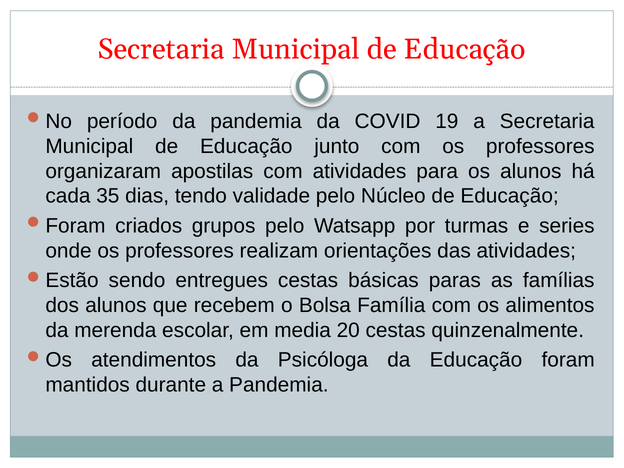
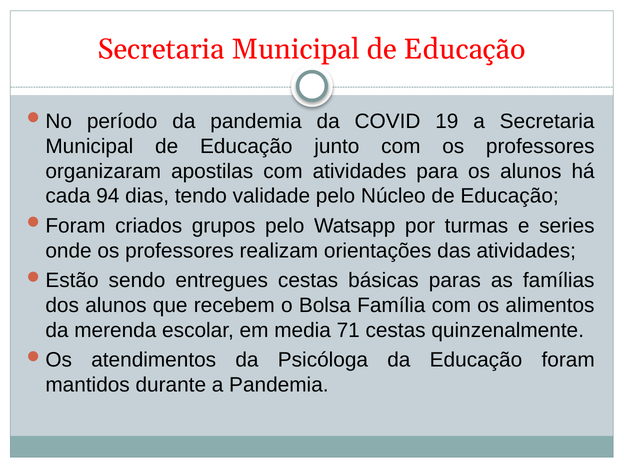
35: 35 -> 94 (108, 196)
20: 20 -> 71 (348, 330)
